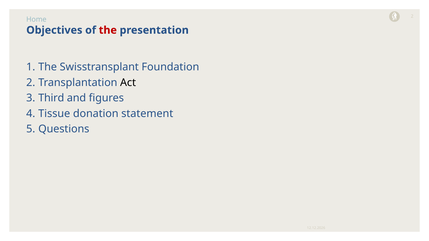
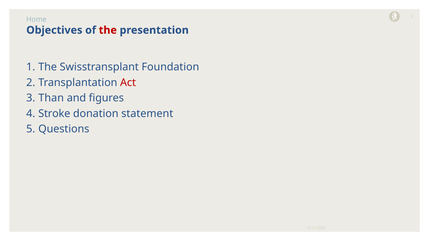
Act colour: black -> red (128, 83)
Third: Third -> Than (51, 98)
Tissue: Tissue -> Stroke (54, 114)
